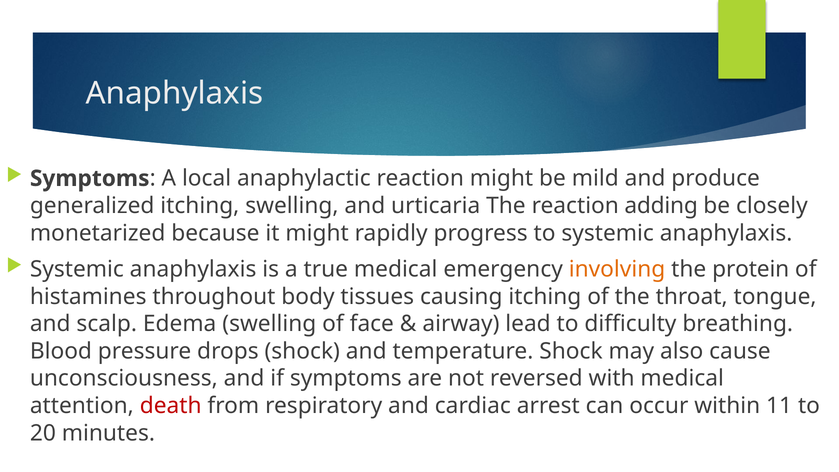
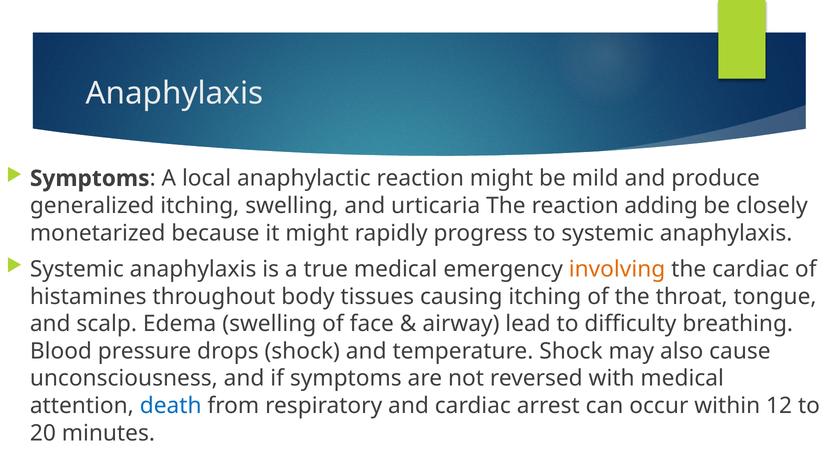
the protein: protein -> cardiac (751, 269)
death colour: red -> blue (171, 406)
11: 11 -> 12 (779, 406)
